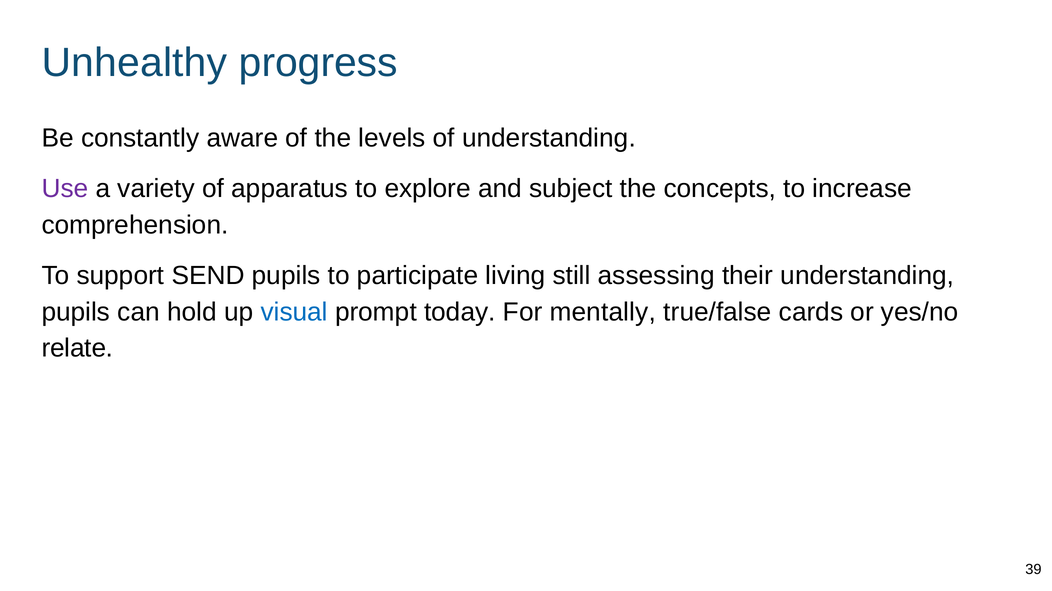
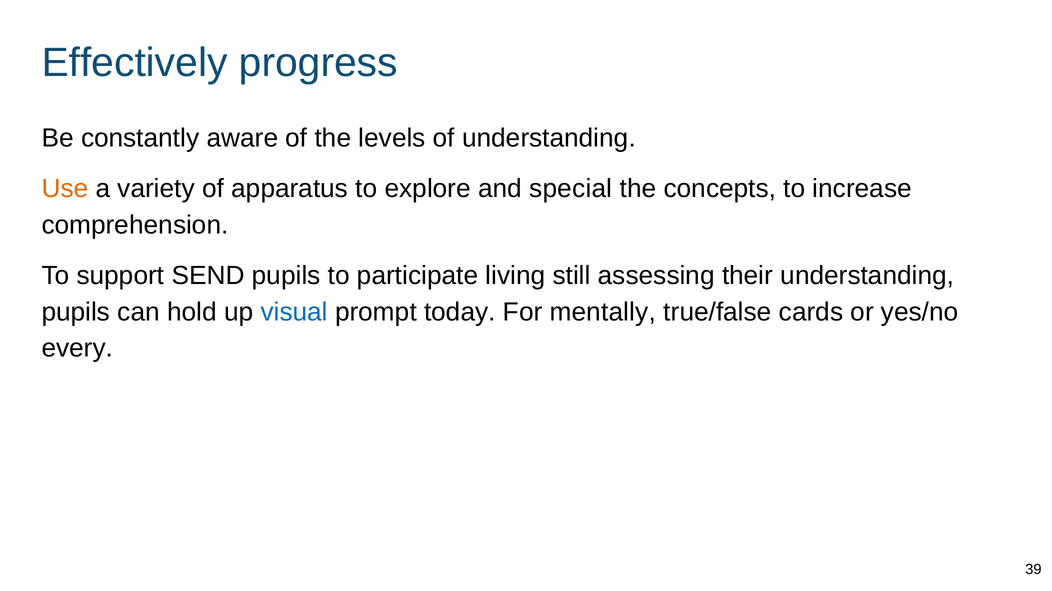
Unhealthy: Unhealthy -> Effectively (135, 63)
Use colour: purple -> orange (65, 189)
subject: subject -> special (571, 189)
relate: relate -> every (77, 349)
